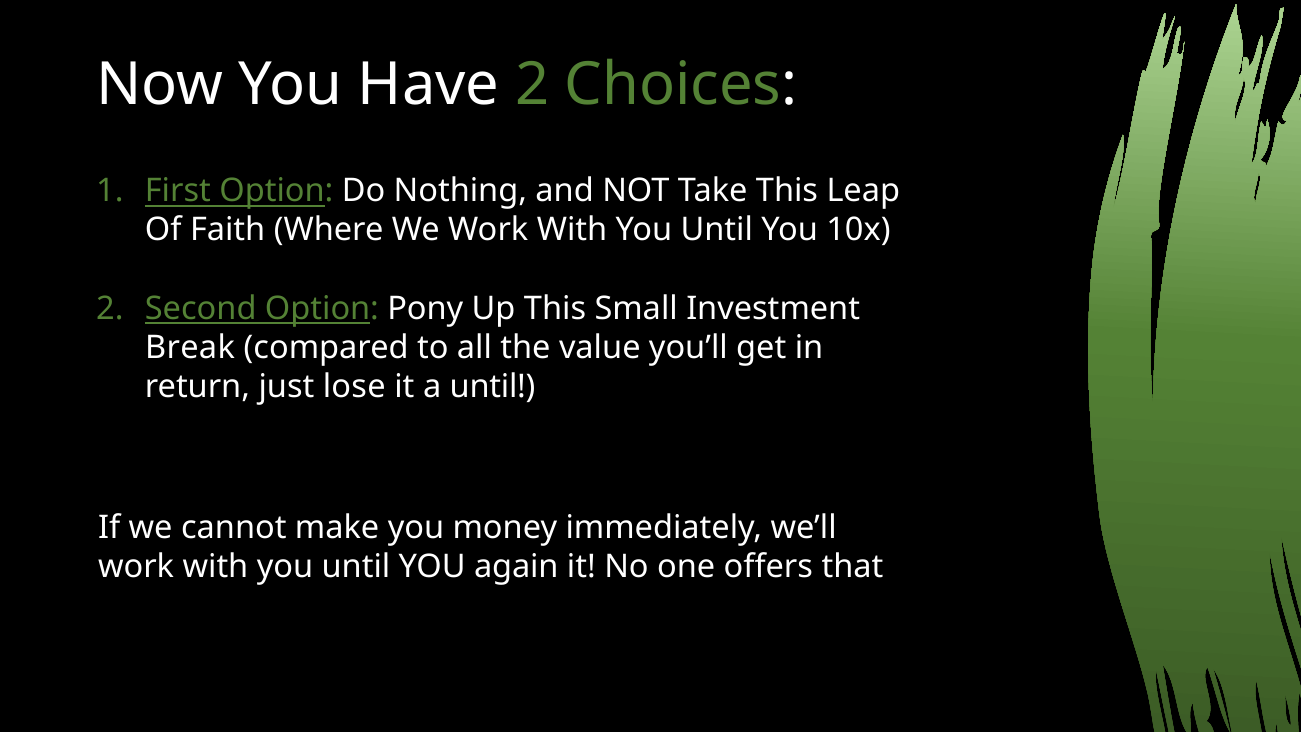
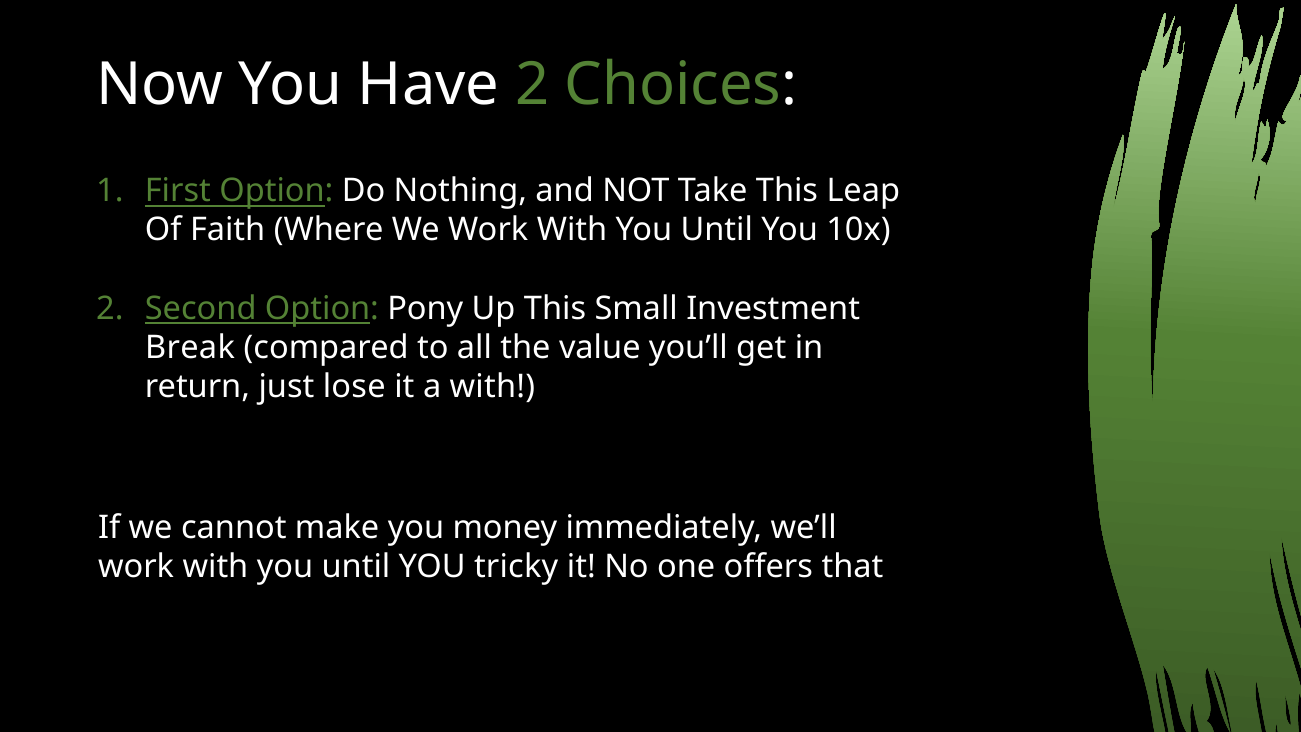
a until: until -> with (492, 386)
again: again -> tricky (516, 566)
